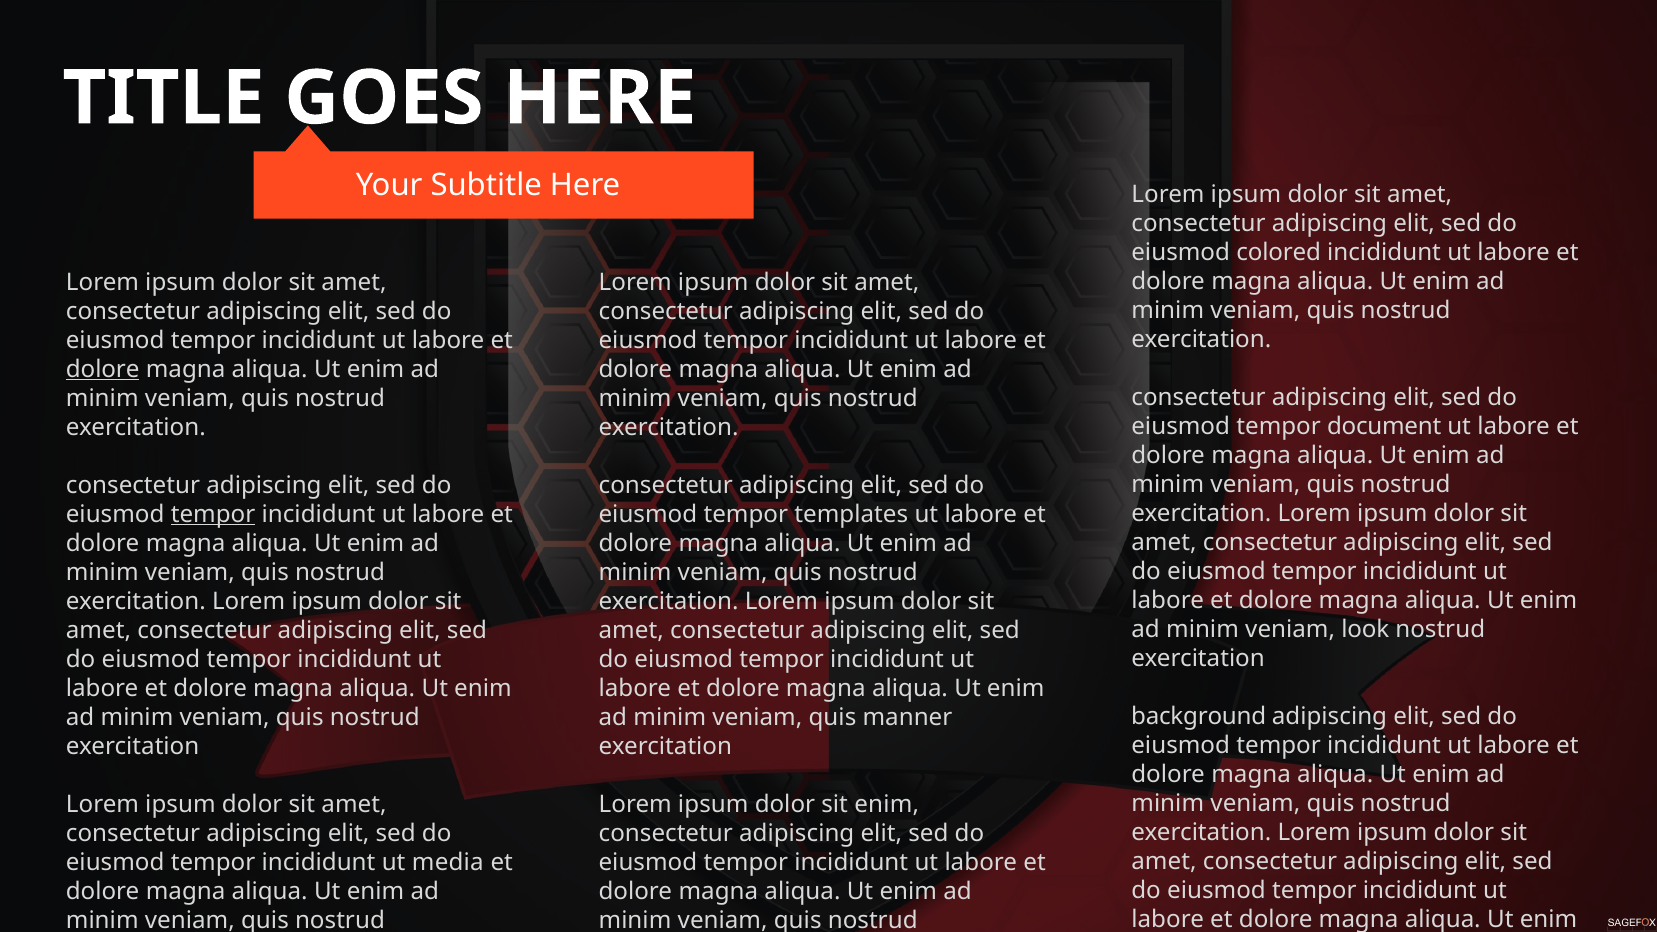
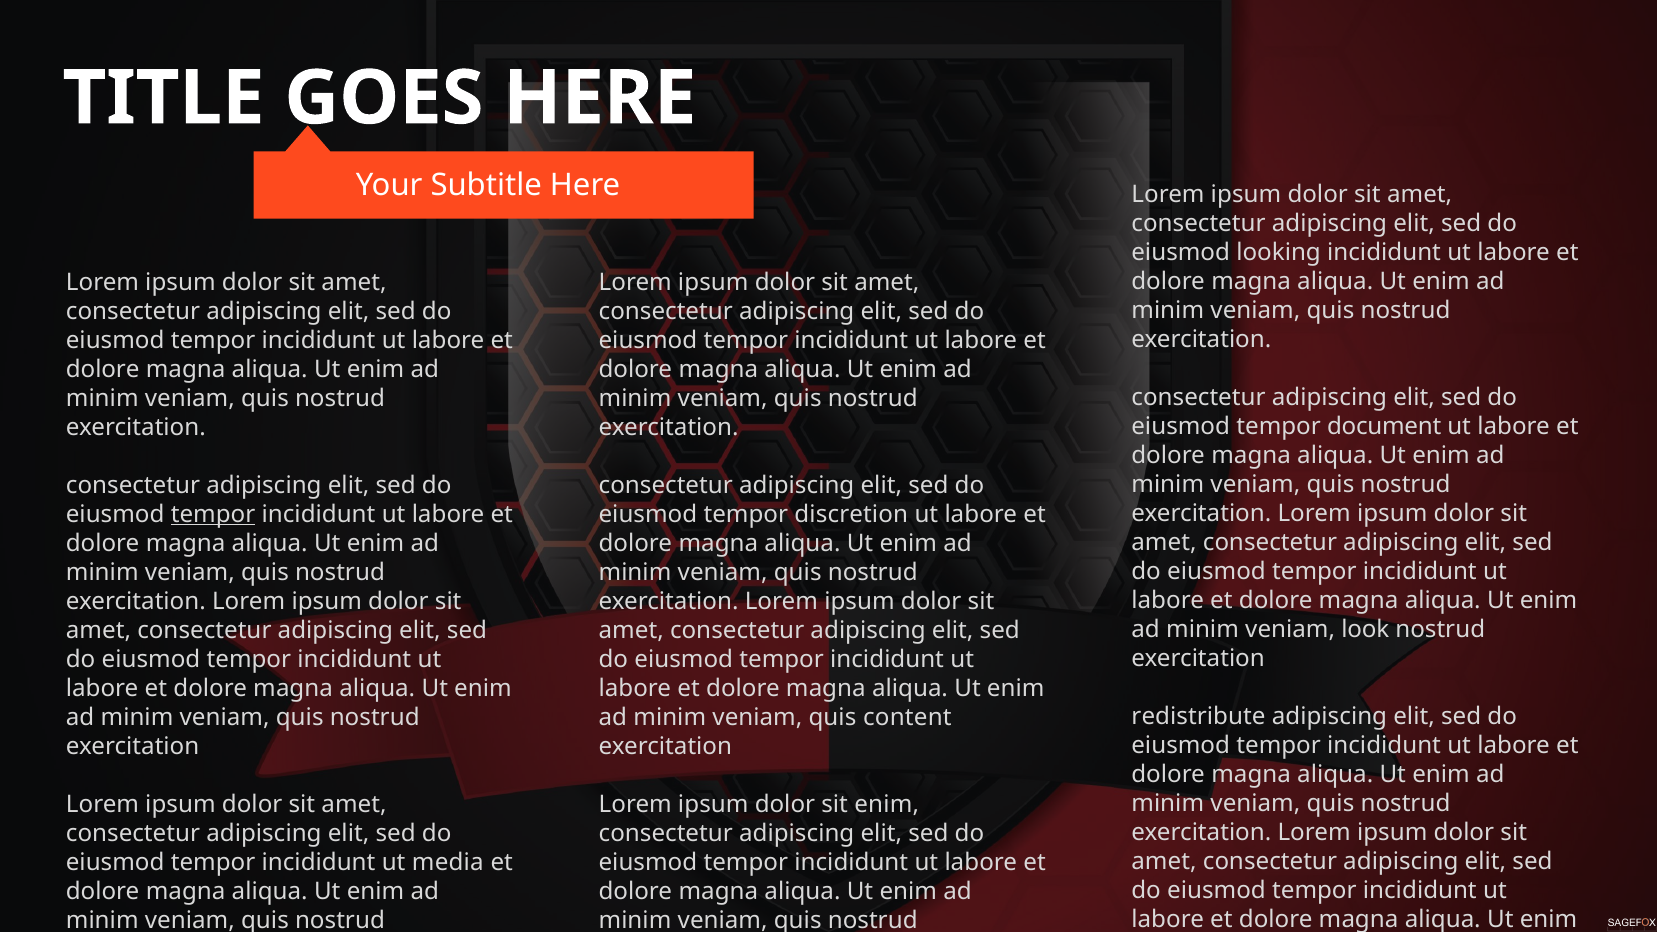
colored: colored -> looking (1279, 252)
dolore underline: present -> none (103, 369)
templates: templates -> discretion (851, 514)
background: background -> redistribute (1199, 717)
manner: manner -> content (907, 717)
